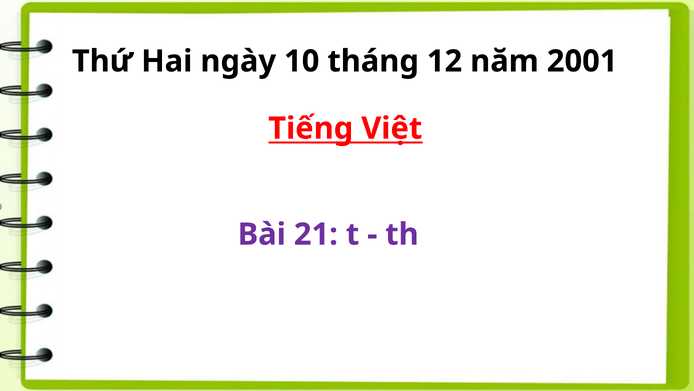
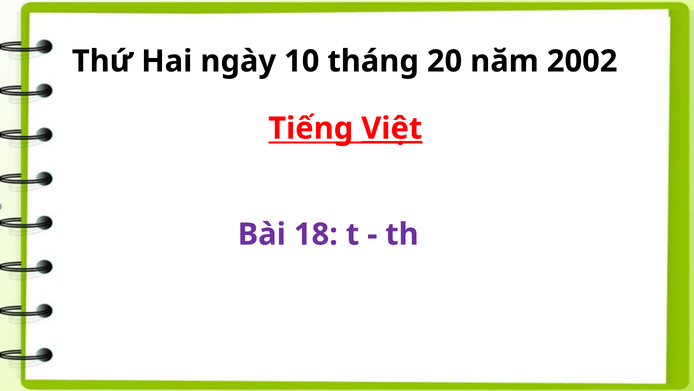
12: 12 -> 20 (445, 61)
2001: 2001 -> 2002 (582, 61)
Việt underline: none -> present (392, 128)
21: 21 -> 18 (316, 234)
